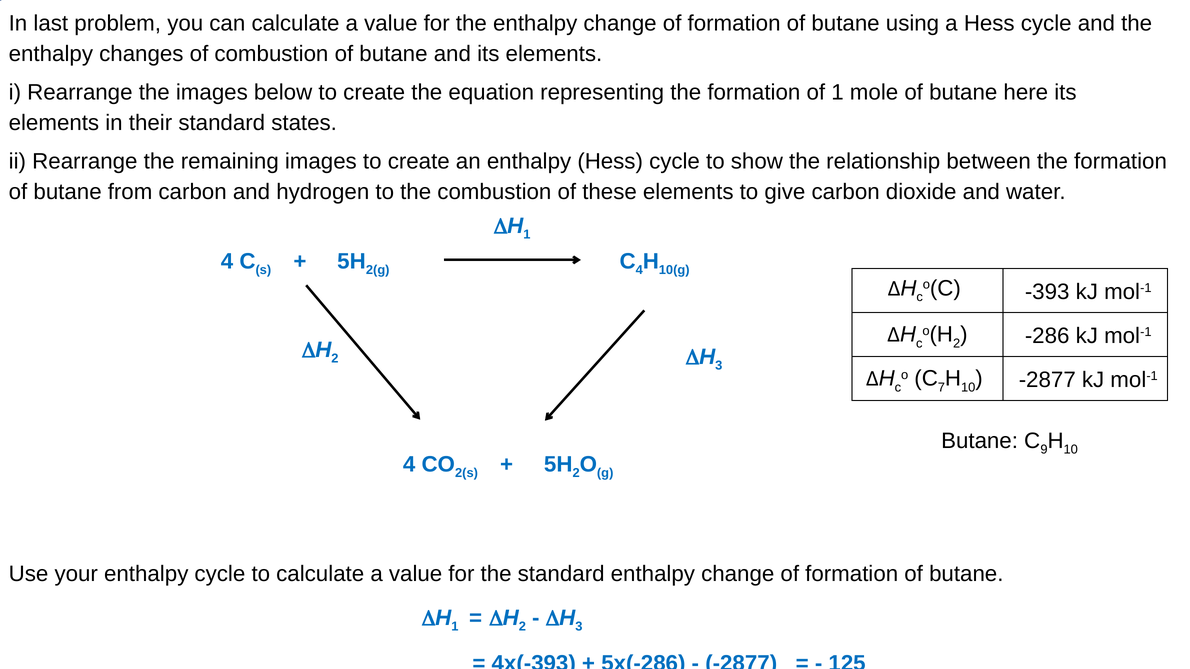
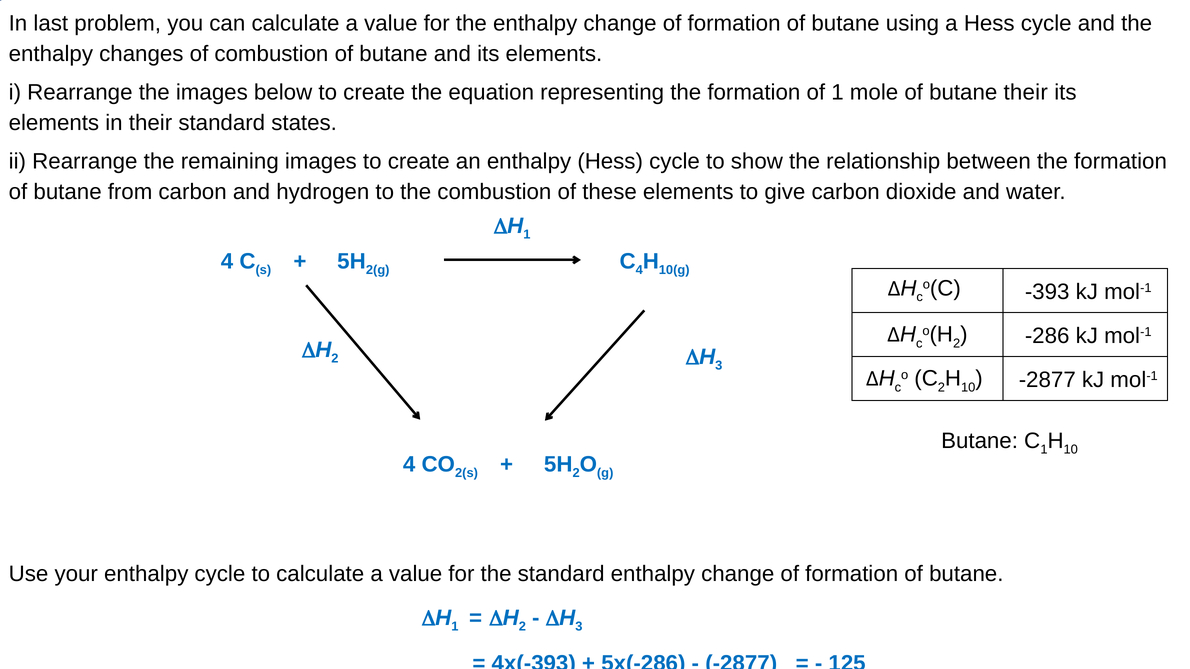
butane here: here -> their (1026, 92)
7: 7 -> 2 (941, 388)
9: 9 -> 1 (1044, 450)
